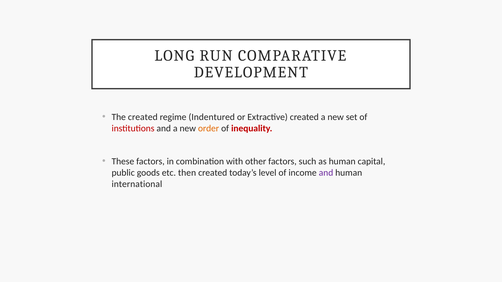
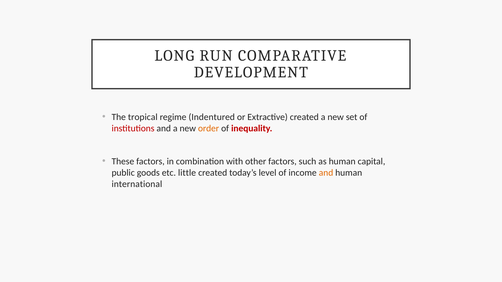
The created: created -> tropical (143, 117)
then: then -> little (187, 173)
and colour: purple -> orange (326, 173)
